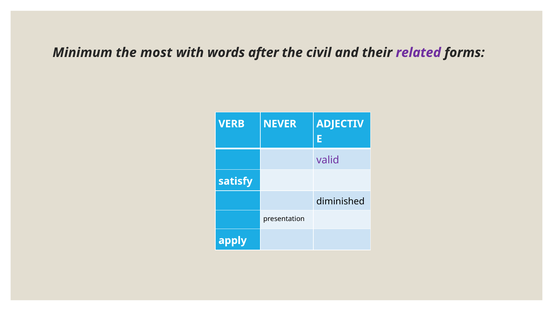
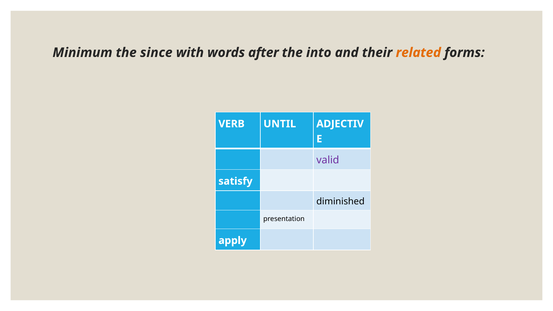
most: most -> since (156, 53)
civil: civil -> into (319, 53)
related colour: purple -> orange (418, 53)
NEVER: NEVER -> UNTIL (280, 124)
